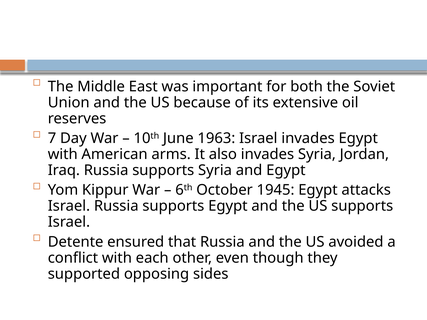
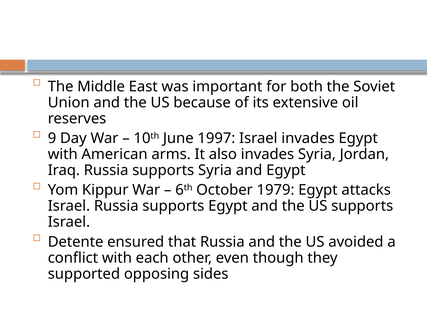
7: 7 -> 9 (52, 139)
1963: 1963 -> 1997 (216, 139)
1945: 1945 -> 1979 (276, 190)
